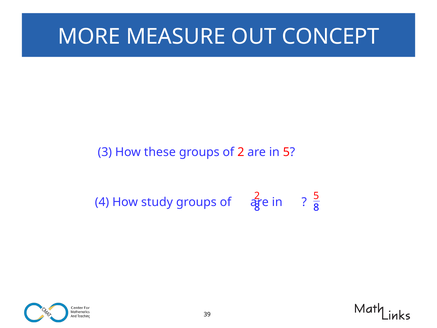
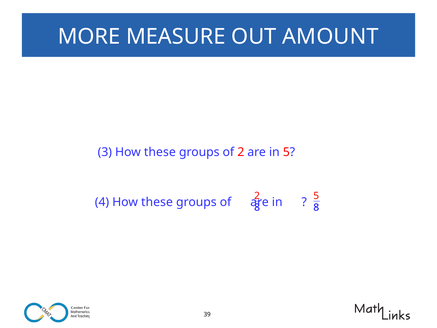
CONCEPT: CONCEPT -> AMOUNT (330, 36)
4 How study: study -> these (157, 202)
